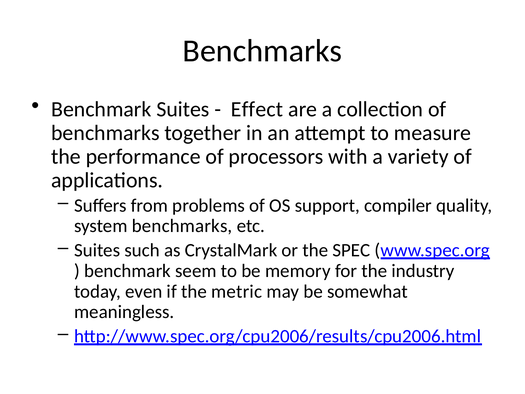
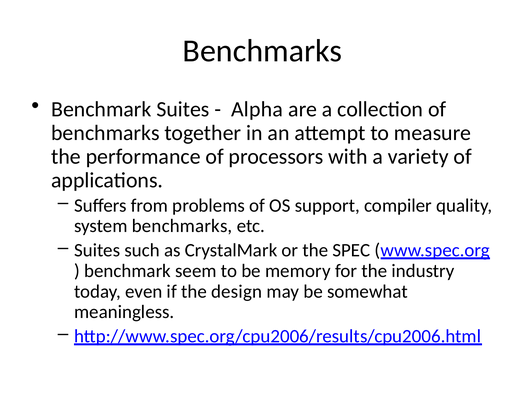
Effect: Effect -> Alpha (257, 109)
metric: metric -> design (237, 291)
